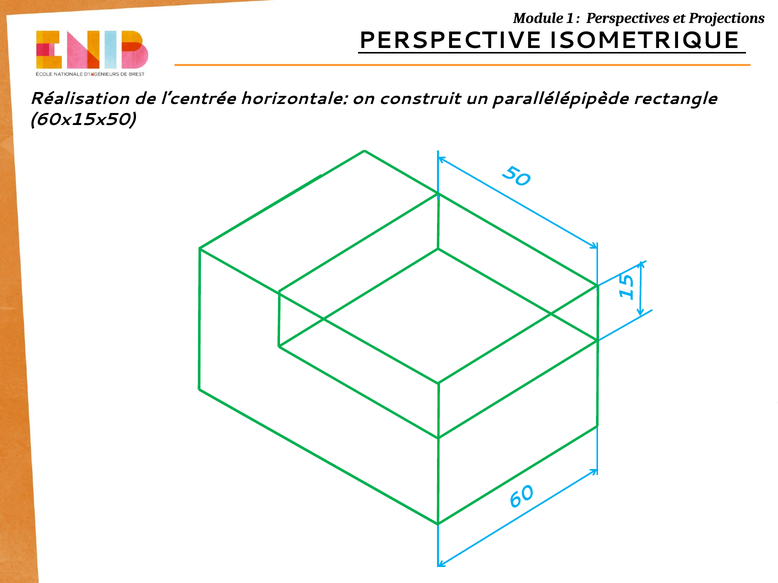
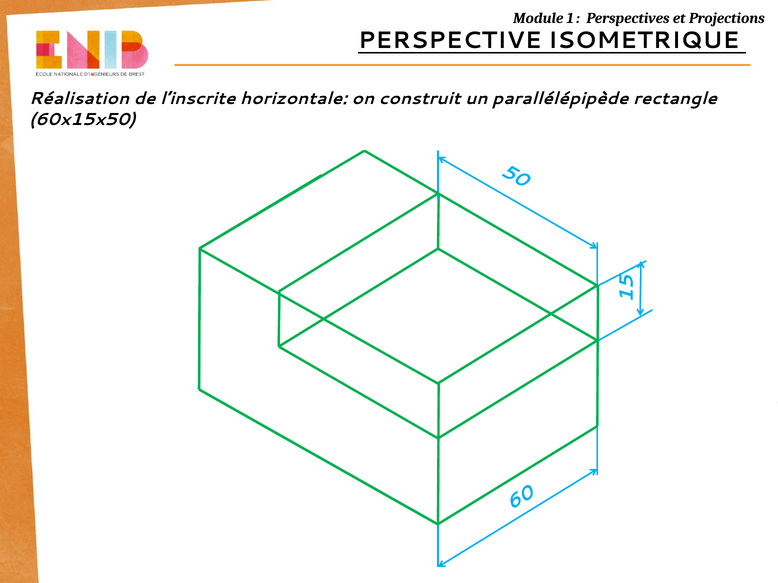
l’centrée: l’centrée -> l’inscrite (198, 99)
